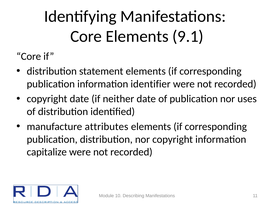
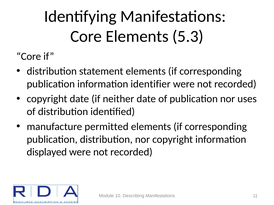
9.1: 9.1 -> 5.3 (188, 37)
attributes: attributes -> permitted (107, 127)
capitalize: capitalize -> displayed (47, 152)
